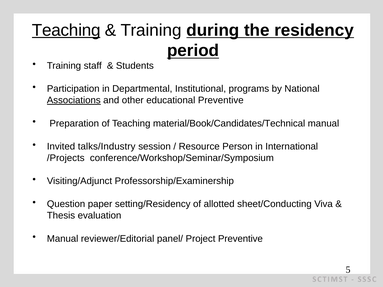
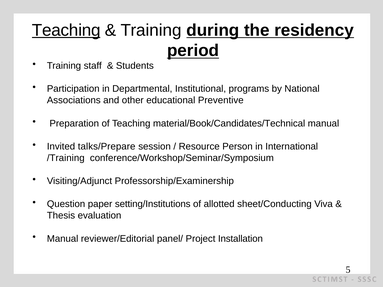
Associations underline: present -> none (74, 100)
talks/Industry: talks/Industry -> talks/Prepare (107, 147)
/Projects: /Projects -> /Training (66, 158)
setting/Residency: setting/Residency -> setting/Institutions (153, 204)
Project Preventive: Preventive -> Installation (240, 239)
